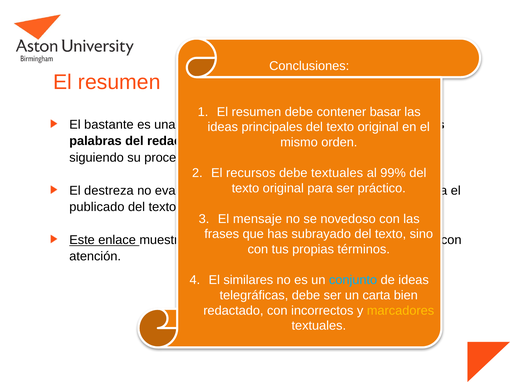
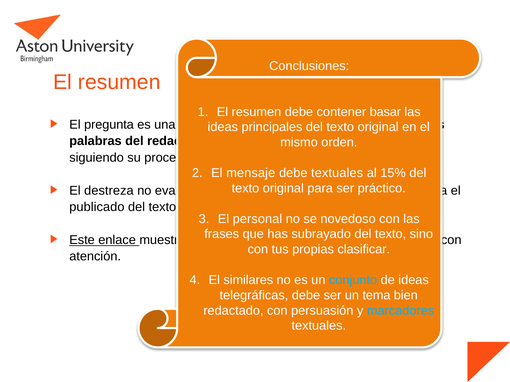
bastante: bastante -> pregunta (109, 125)
recursos: recursos -> mensaje (251, 173)
99%: 99% -> 15% (393, 173)
mensaje: mensaje -> personal (257, 219)
términos: términos -> clasificar (364, 250)
carta: carta -> tema (376, 296)
incorrectos: incorrectos -> persuasión (322, 311)
marcadores colour: yellow -> light blue (400, 311)
